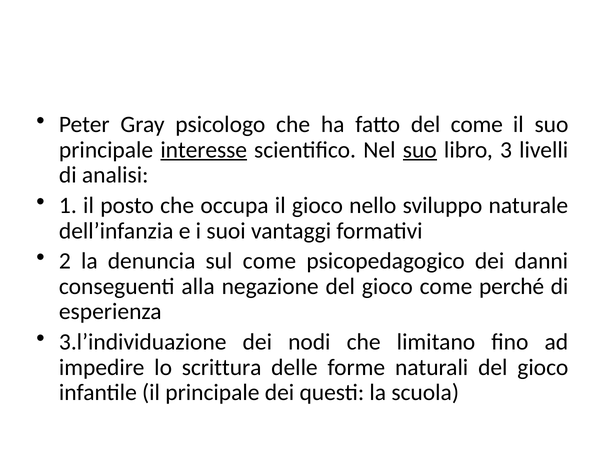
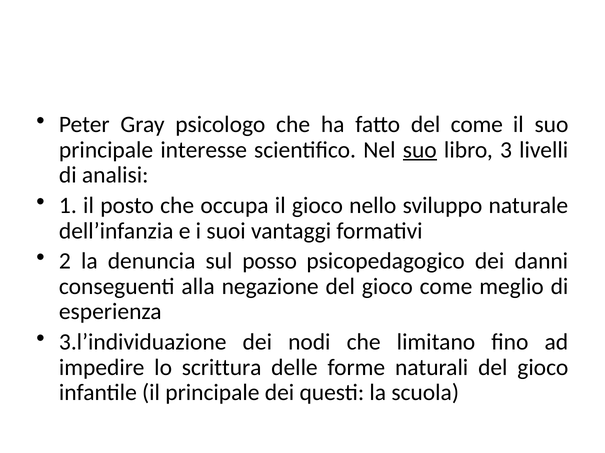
interesse underline: present -> none (204, 150)
sul come: come -> posso (270, 261)
perché: perché -> meglio (512, 287)
